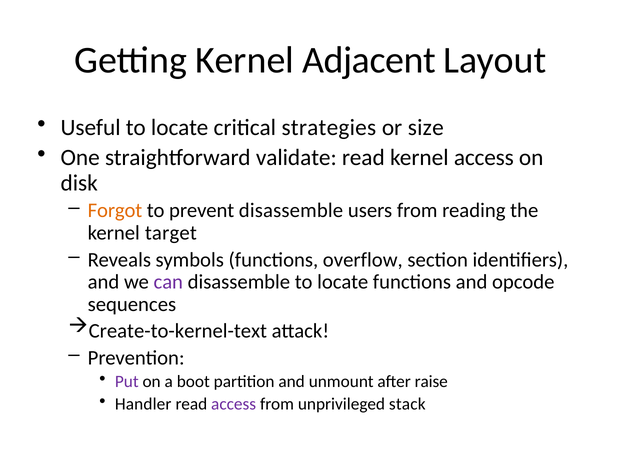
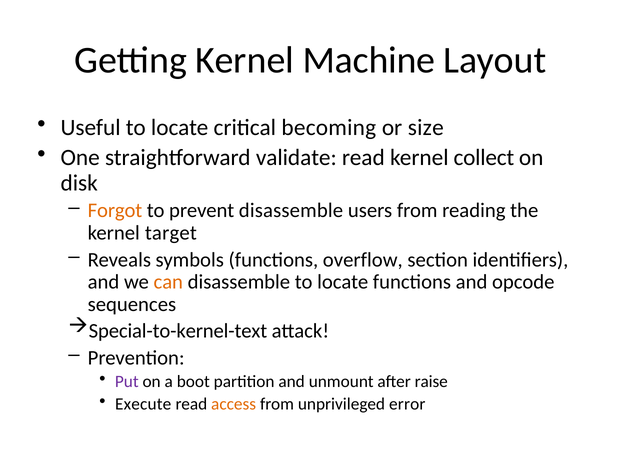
Adjacent: Adjacent -> Machine (369, 60)
strategies: strategies -> becoming (329, 127)
kernel access: access -> collect (484, 158)
can colour: purple -> orange (168, 282)
Create-to-kernel-text: Create-to-kernel-text -> Special-to-kernel-text (178, 331)
Handler: Handler -> Execute (143, 404)
access colour: purple -> orange (234, 404)
stack: stack -> error (407, 404)
